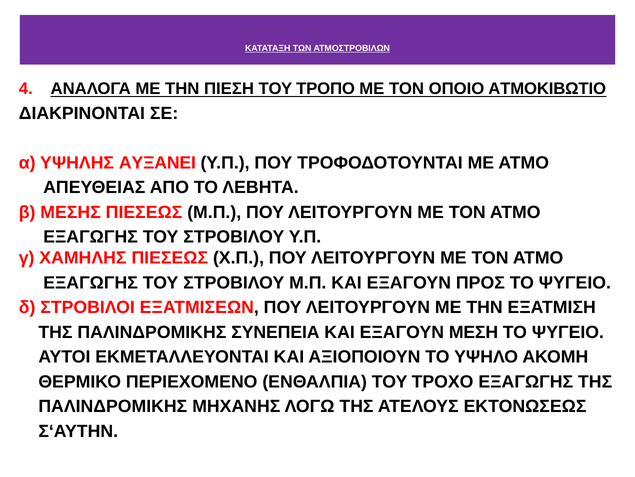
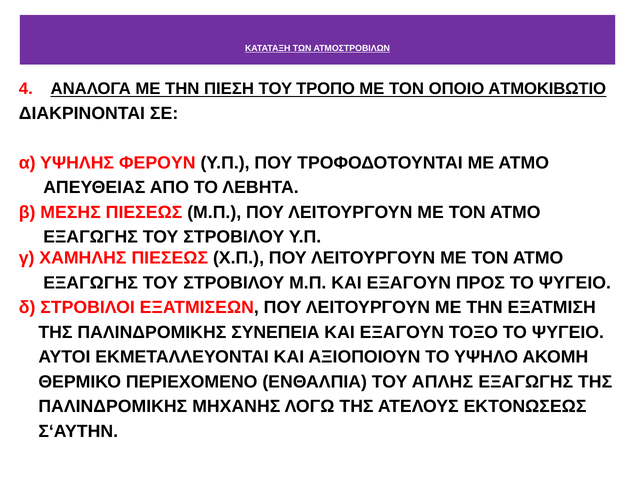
ΑΥΞΑΝΕΙ: ΑΥΞΑΝΕΙ -> ΦΕΡΟΥΝ (157, 162)
ΜΕΣΗ: ΜΕΣΗ -> ΤΟΞΟ (474, 332)
ΤΡΟΧΟ: ΤΡΟΧΟ -> ΑΠΛΗΣ (442, 381)
